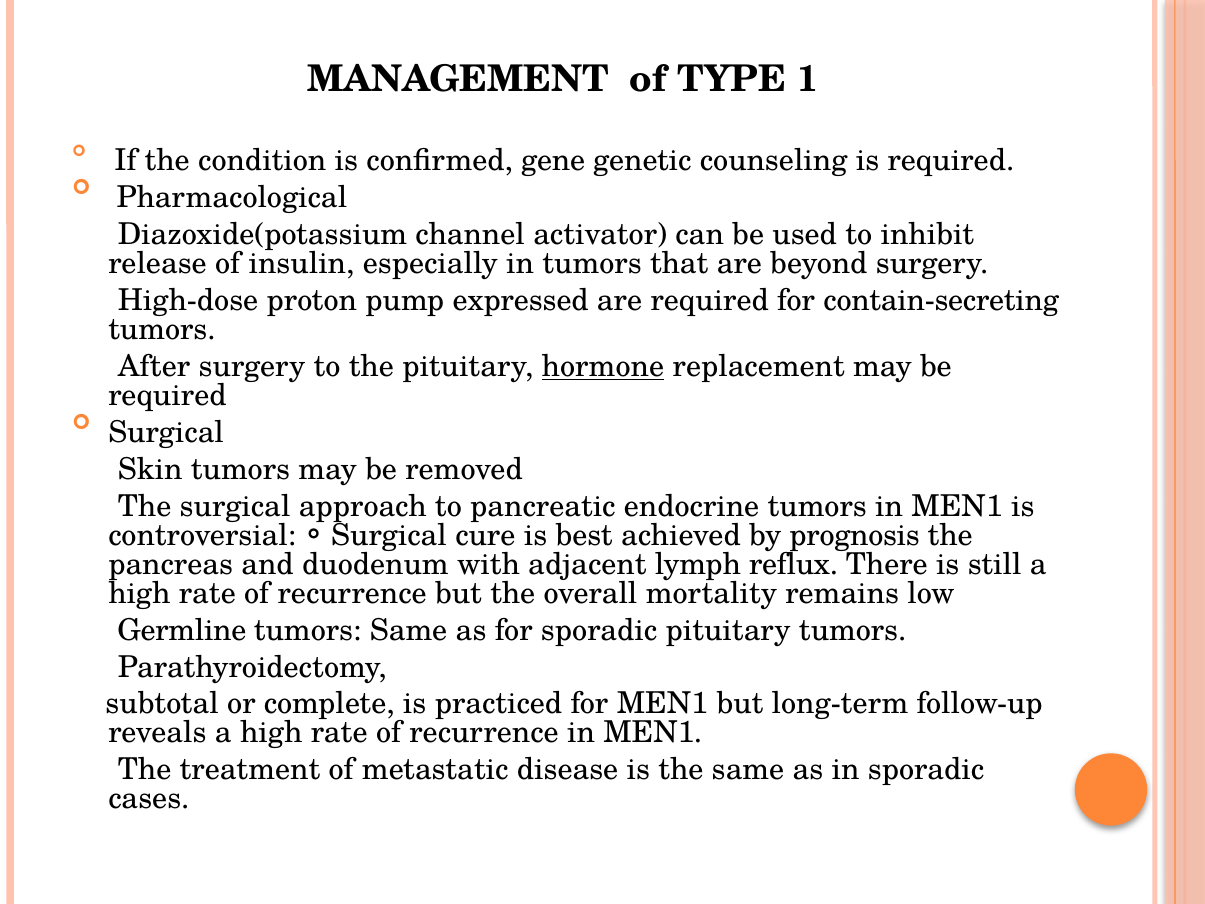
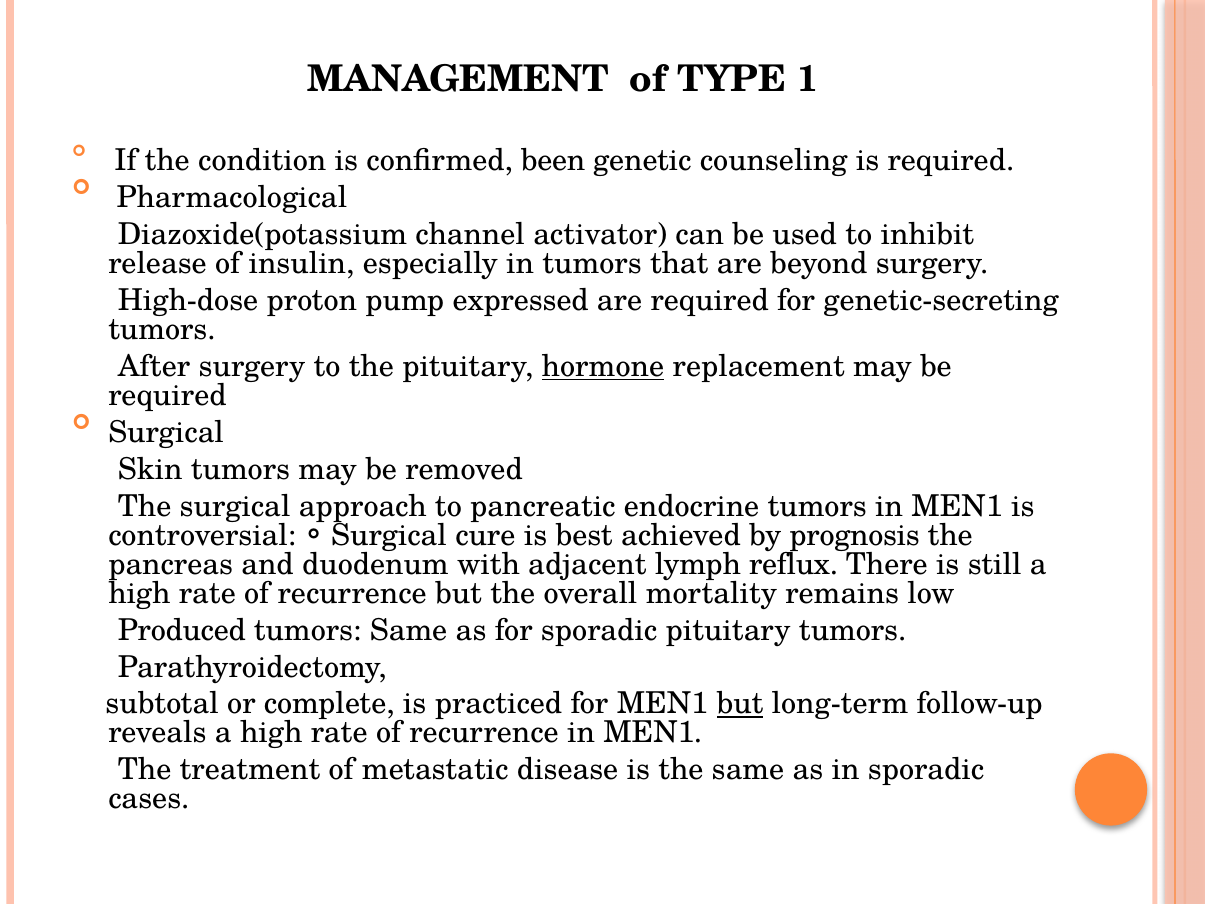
gene: gene -> been (553, 161)
contain-secreting: contain-secreting -> genetic-secreting (941, 300)
Germline: Germline -> Produced (182, 630)
but underline: none -> present (740, 704)
